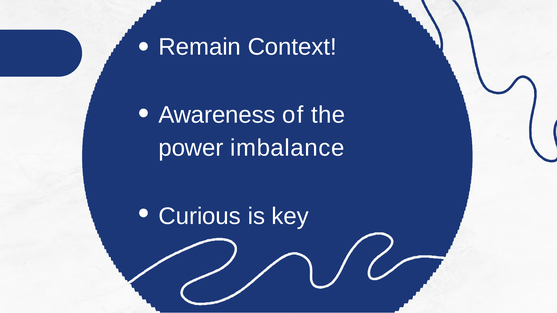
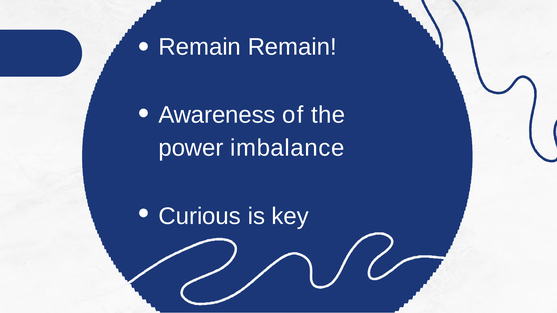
Remain Context: Context -> Remain (292, 47)
